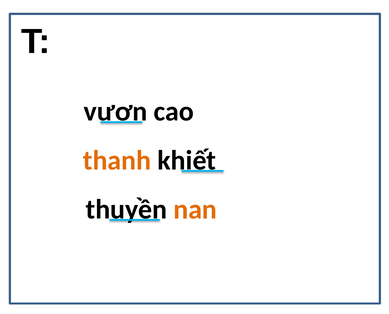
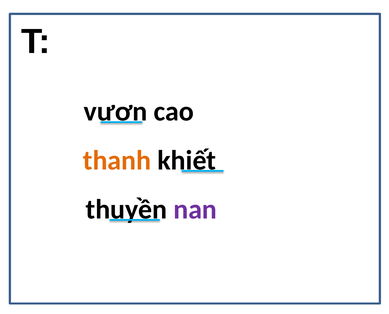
nan colour: orange -> purple (195, 209)
